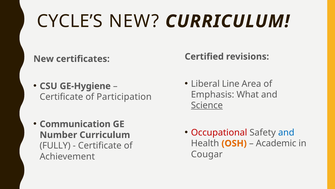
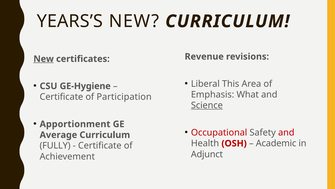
CYCLE’S: CYCLE’S -> YEARS’S (70, 21)
Certified: Certified -> Revenue (204, 56)
New underline: none -> present (44, 59)
Line: Line -> This (231, 84)
Communication: Communication -> Apportionment (75, 124)
and colour: blue -> red (286, 132)
Number: Number -> Average (58, 135)
OSH colour: orange -> red (234, 143)
Cougar: Cougar -> Adjunct (207, 154)
